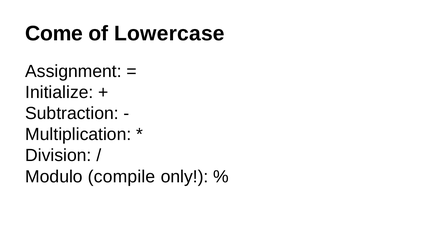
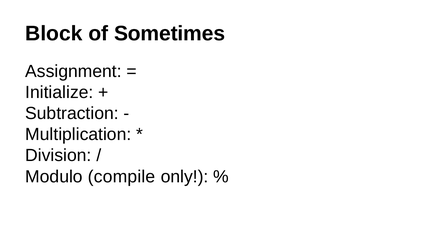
Come: Come -> Block (54, 34)
Lowercase: Lowercase -> Sometimes (170, 34)
